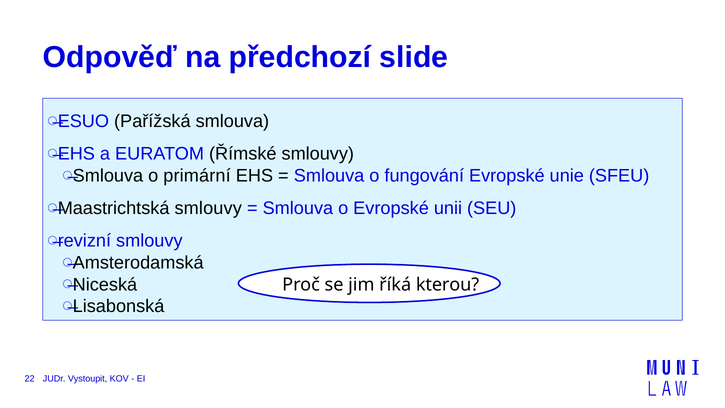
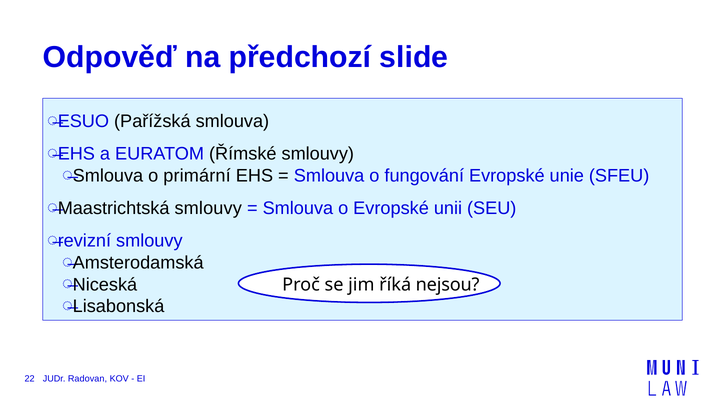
kterou: kterou -> nejsou (448, 285)
Vystoupit: Vystoupit -> Radovan (87, 378)
